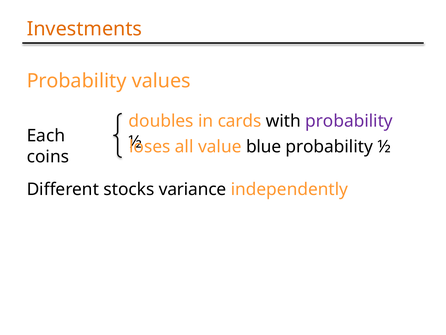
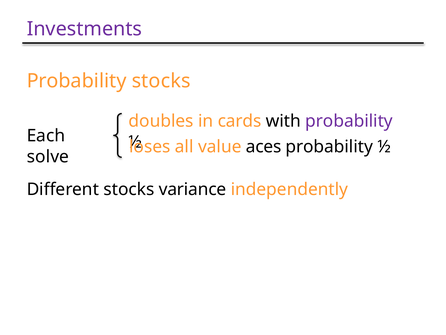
Investments colour: orange -> purple (84, 29)
Probability values: values -> stocks (161, 81)
blue: blue -> aces (264, 147)
coins: coins -> solve (48, 156)
